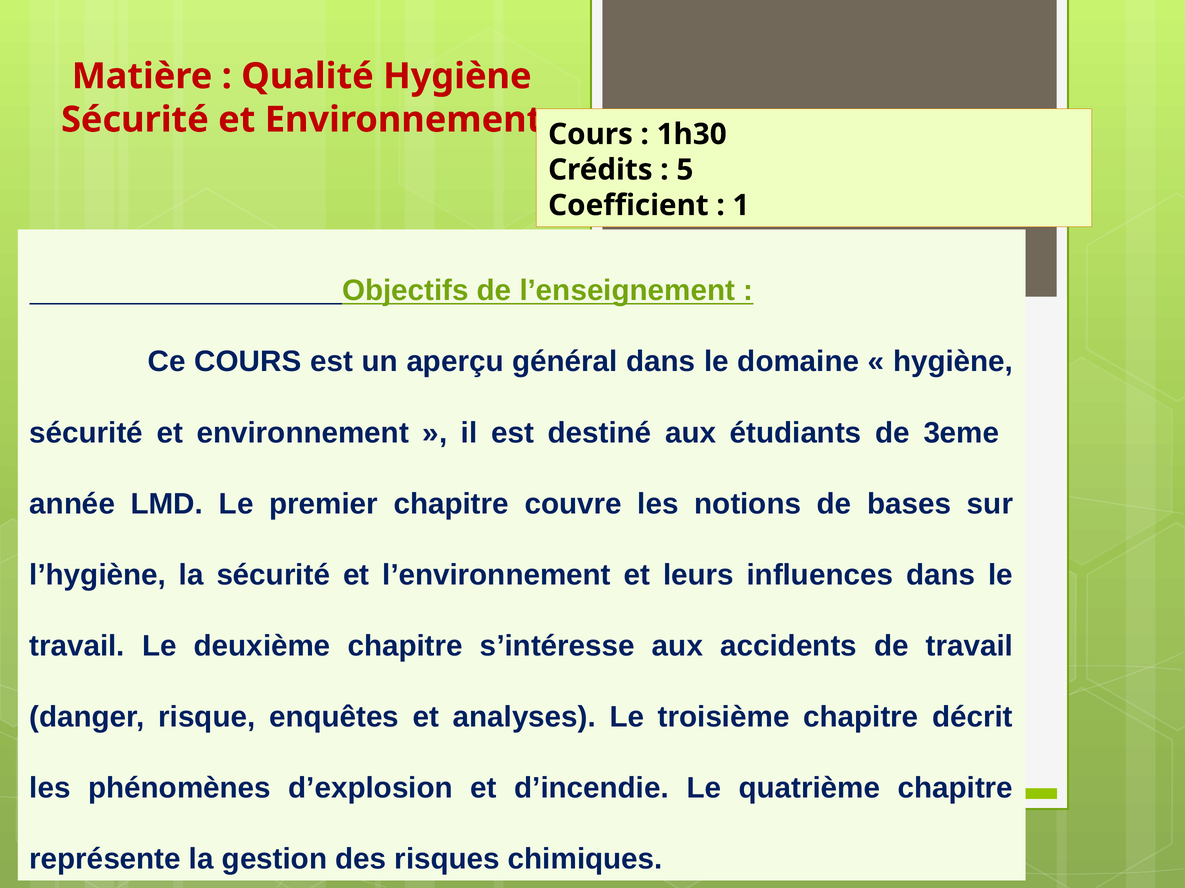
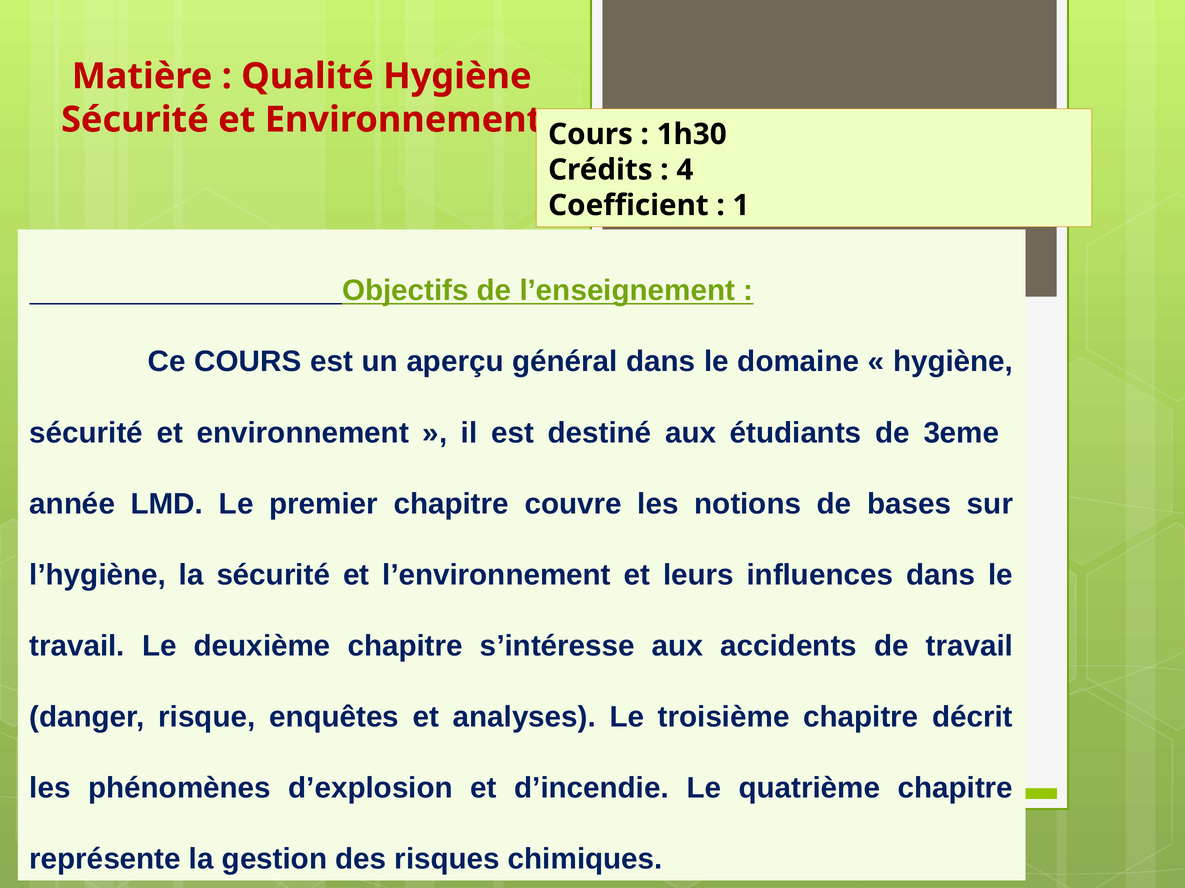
5: 5 -> 4 (685, 170)
